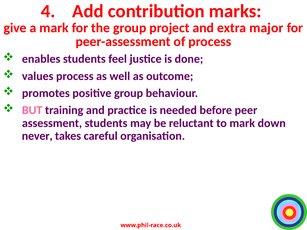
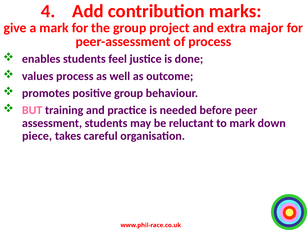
never: never -> piece (37, 136)
